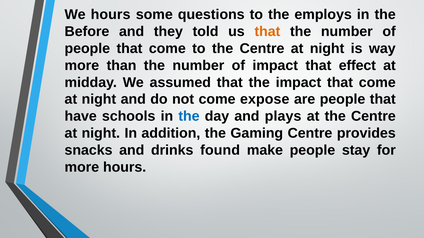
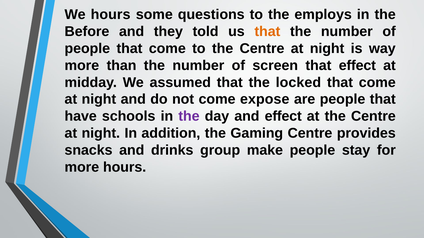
of impact: impact -> screen (275, 66)
the impact: impact -> locked (298, 83)
the colour: blue -> purple (189, 116)
and plays: plays -> effect (283, 116)
found: found -> group (220, 150)
